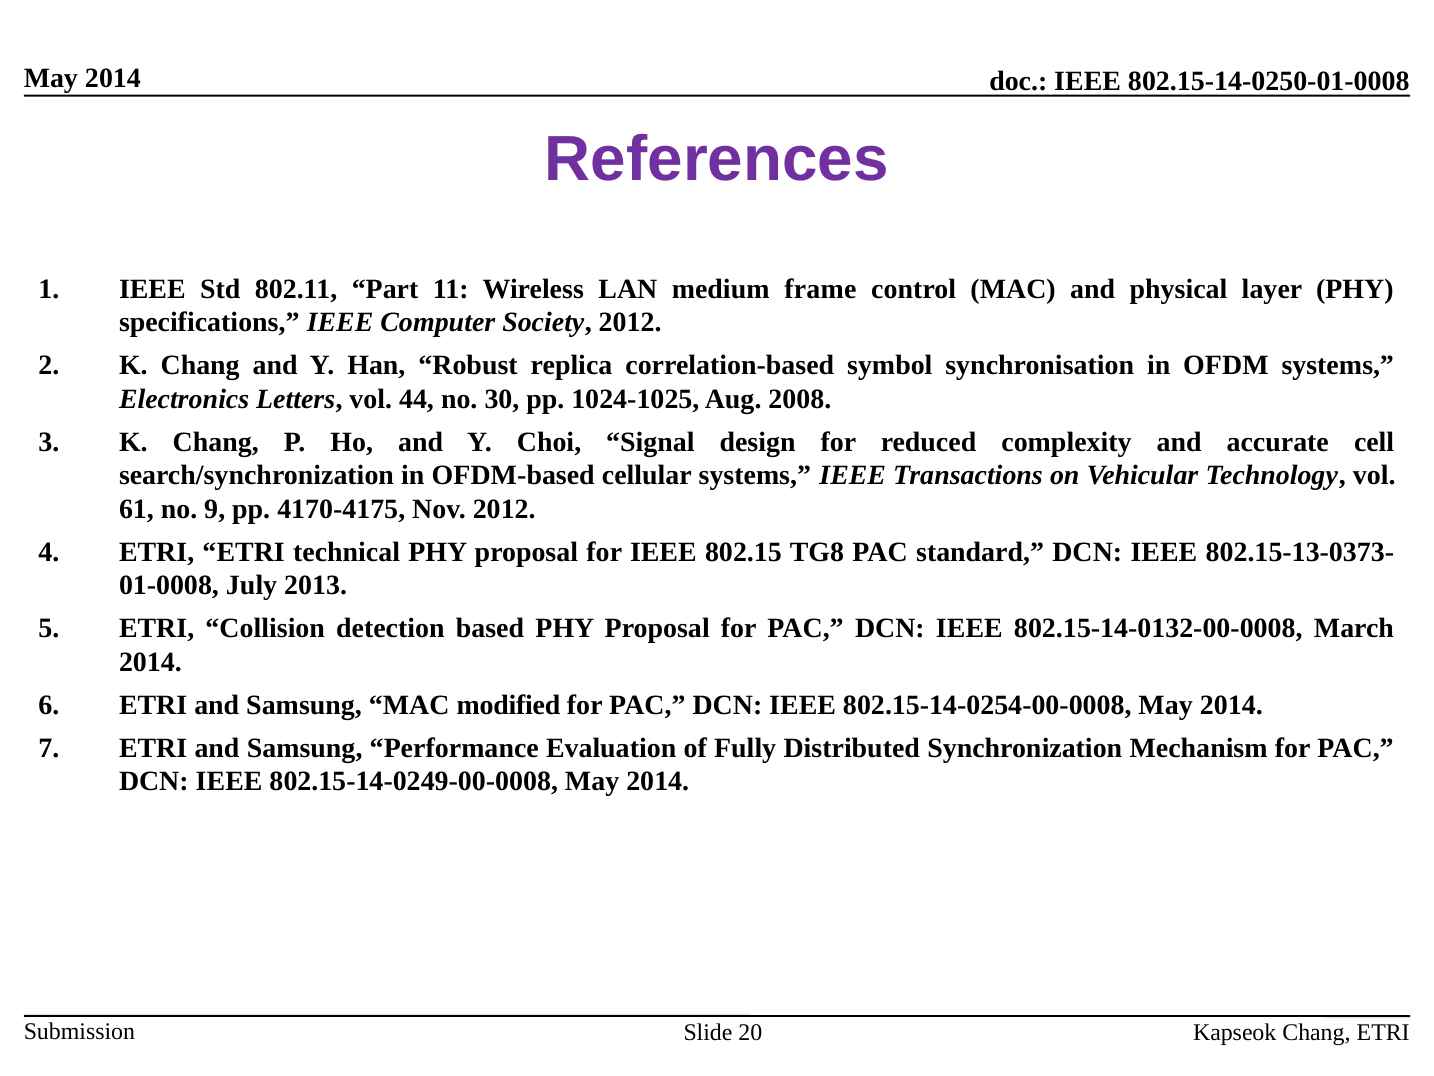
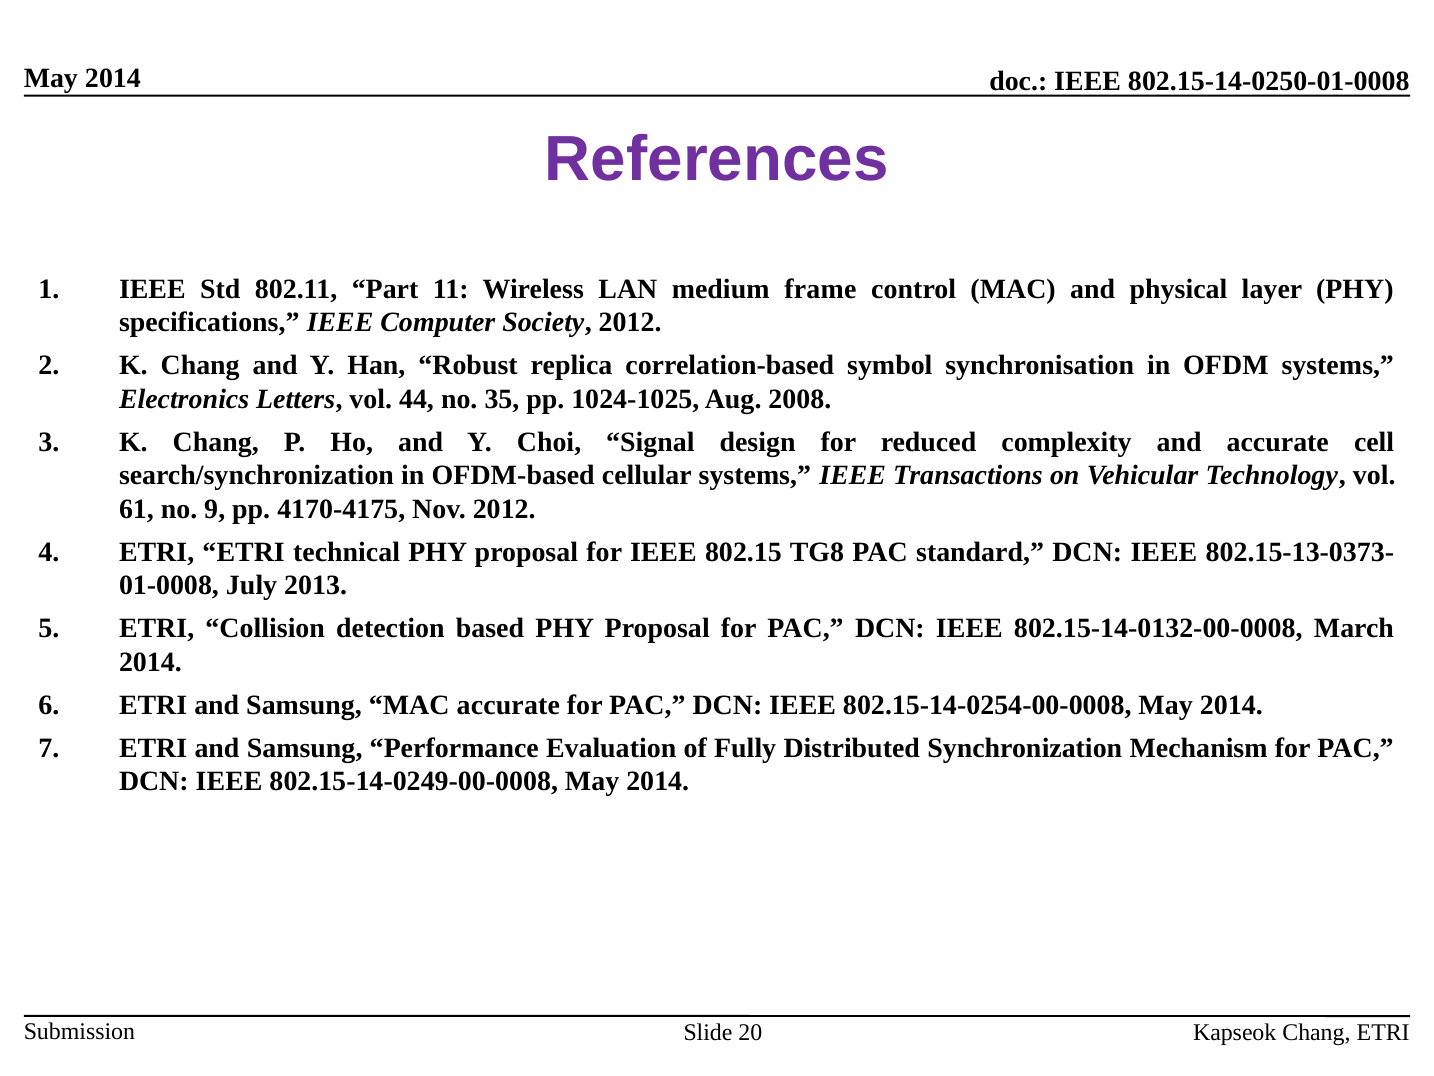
30: 30 -> 35 (502, 399)
MAC modified: modified -> accurate (508, 705)
